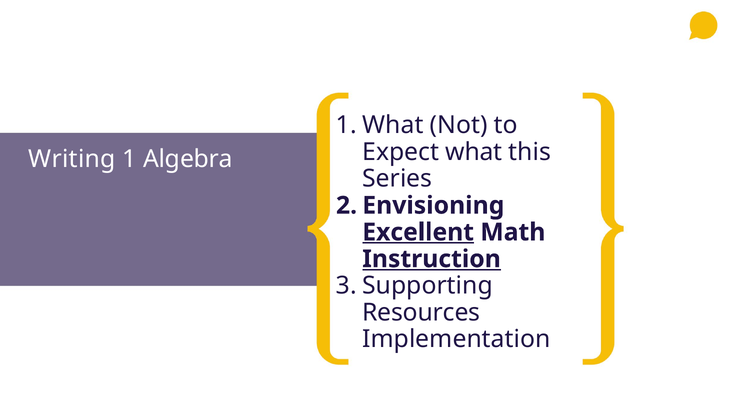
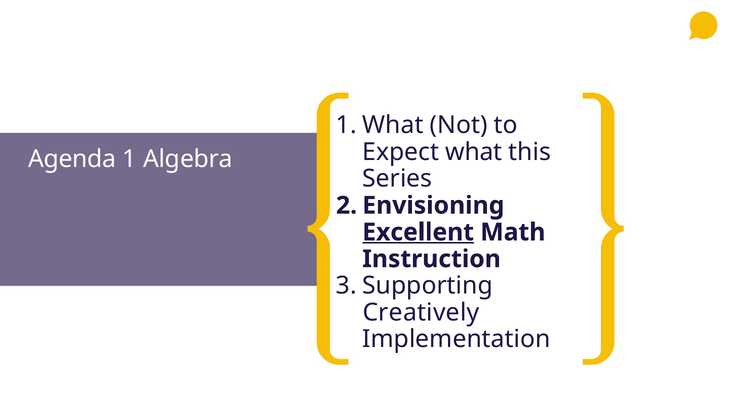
Writing: Writing -> Agenda (72, 159)
Instruction underline: present -> none (432, 259)
Resources: Resources -> Creatively (421, 313)
